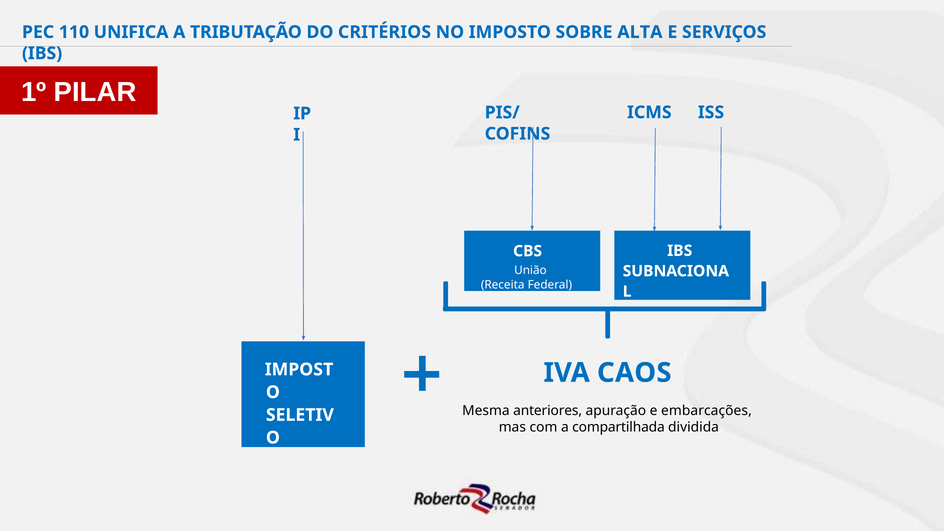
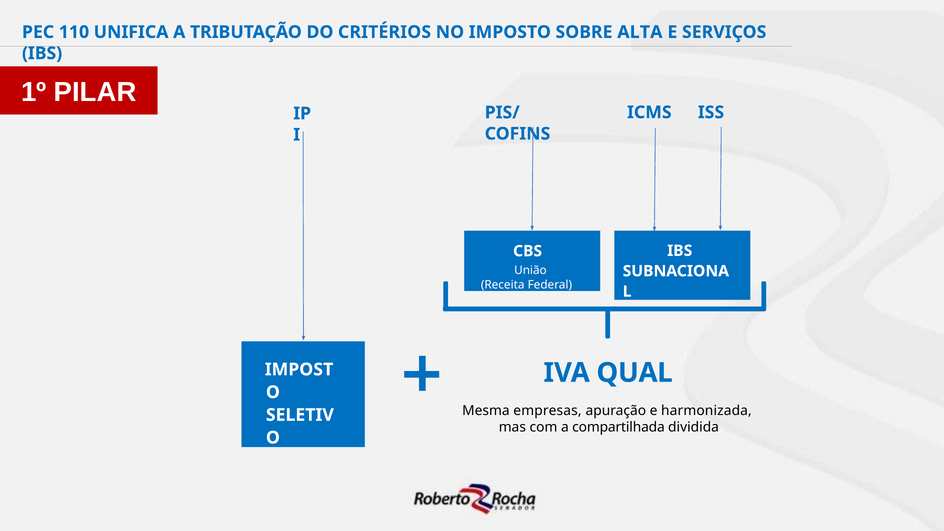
CAOS: CAOS -> QUAL (635, 373)
anteriores: anteriores -> empresas (547, 411)
embarcações: embarcações -> harmonizada (706, 411)
